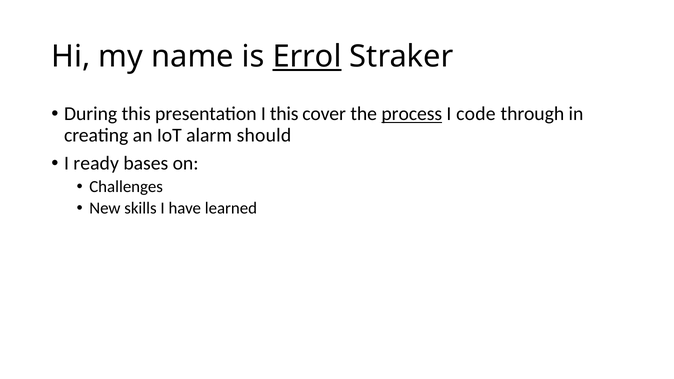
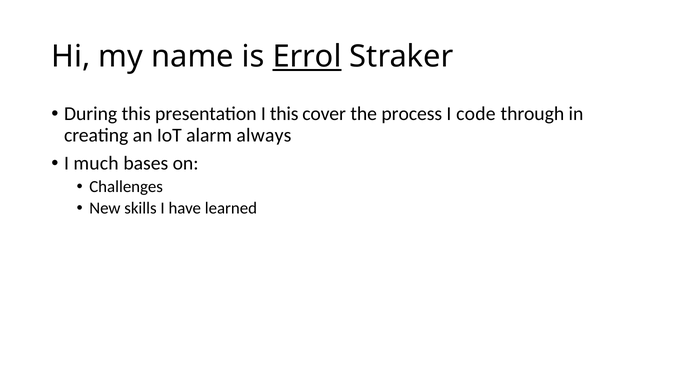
process underline: present -> none (412, 114)
should: should -> always (264, 135)
ready: ready -> much (96, 163)
